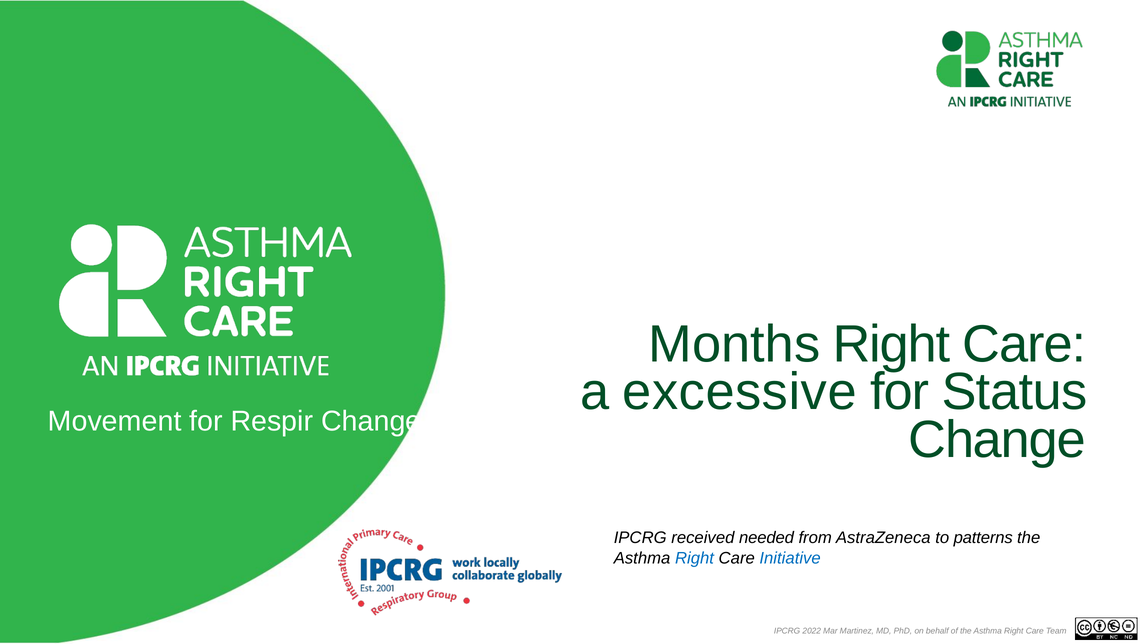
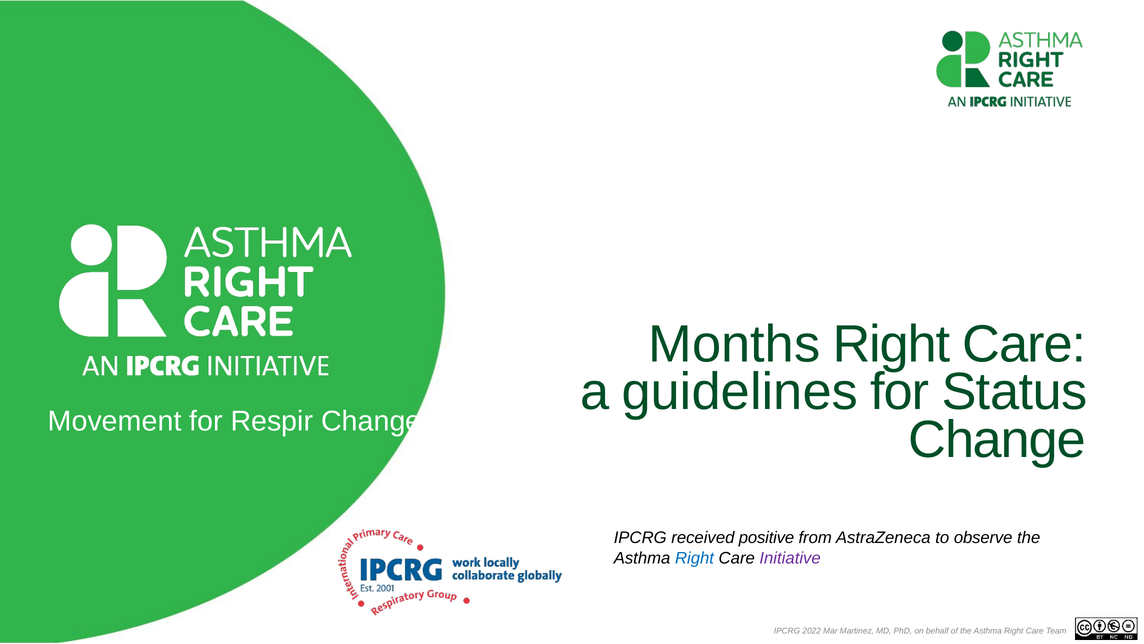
excessive: excessive -> guidelines (740, 392)
needed: needed -> positive (767, 538)
patterns: patterns -> observe (983, 538)
Initiative colour: blue -> purple (790, 558)
